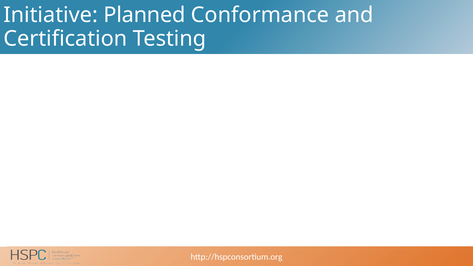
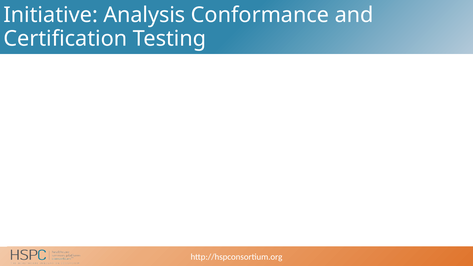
Planned: Planned -> Analysis (144, 15)
